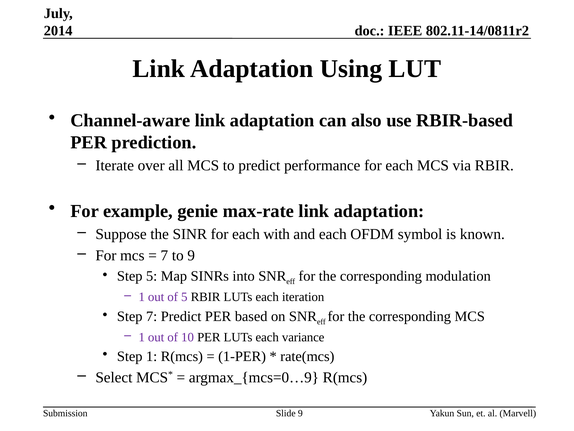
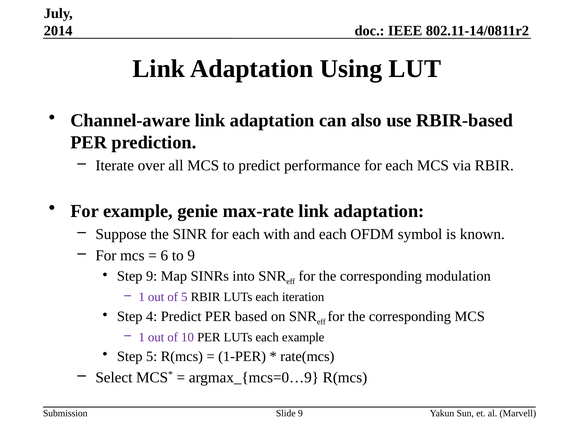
7: 7 -> 6 (164, 255)
Step 5: 5 -> 9 (152, 276)
Step 7: 7 -> 4 (152, 316)
each variance: variance -> example (303, 337)
Step 1: 1 -> 5 (152, 356)
